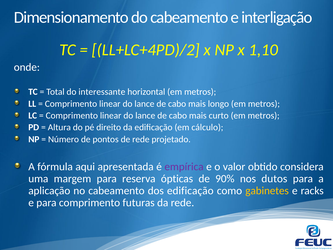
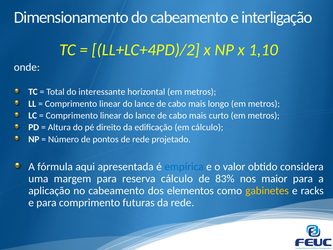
empírica colour: purple -> blue (184, 167)
reserva ópticas: ópticas -> cálculo (177, 179)
90%: 90% -> 83% (225, 179)
dutos: dutos -> maior (274, 179)
dos edificação: edificação -> elementos (190, 190)
